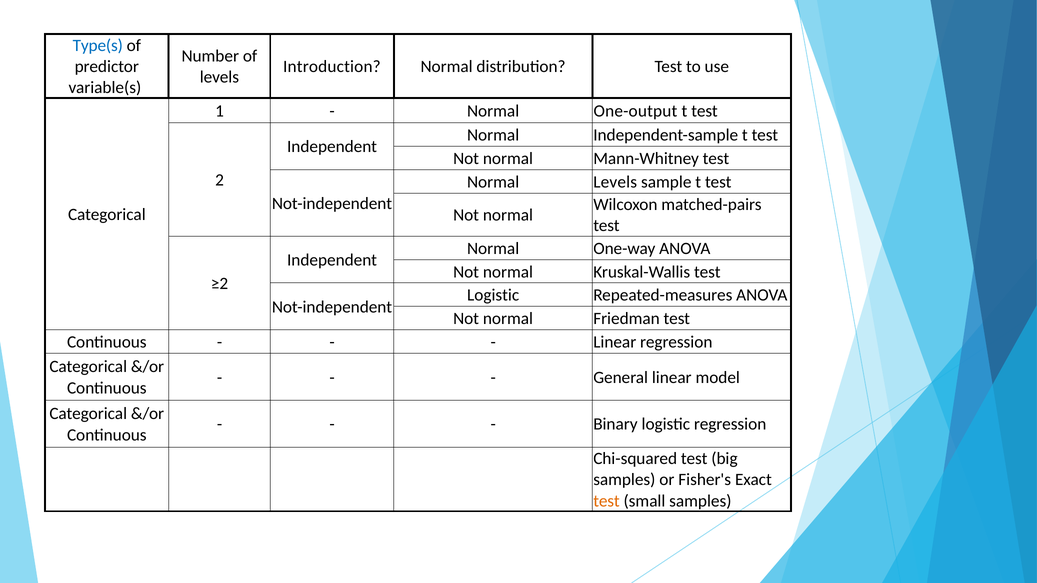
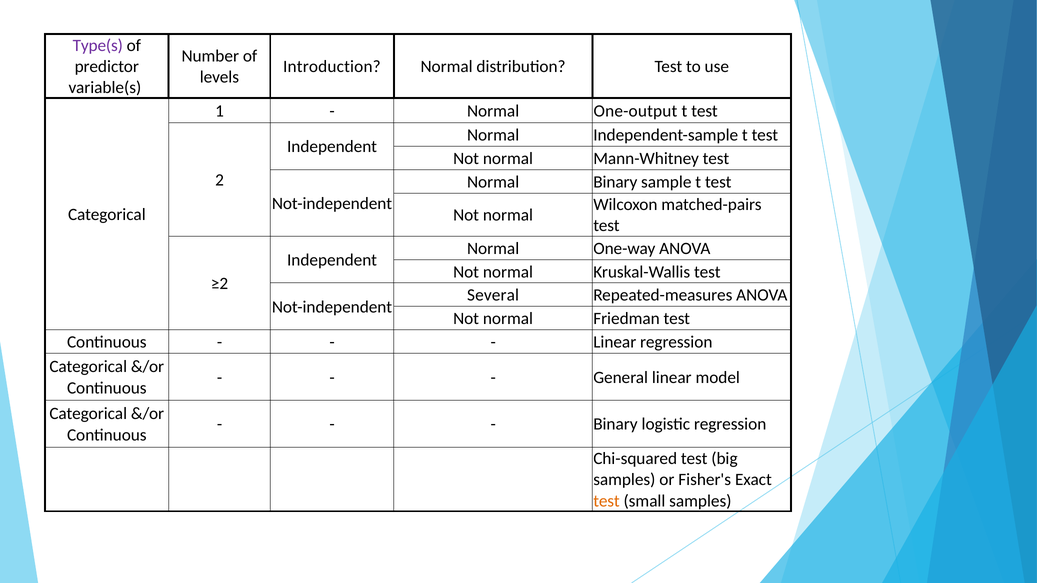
Type(s colour: blue -> purple (98, 45)
Normal Levels: Levels -> Binary (615, 182)
Logistic: Logistic -> Several (493, 295)
